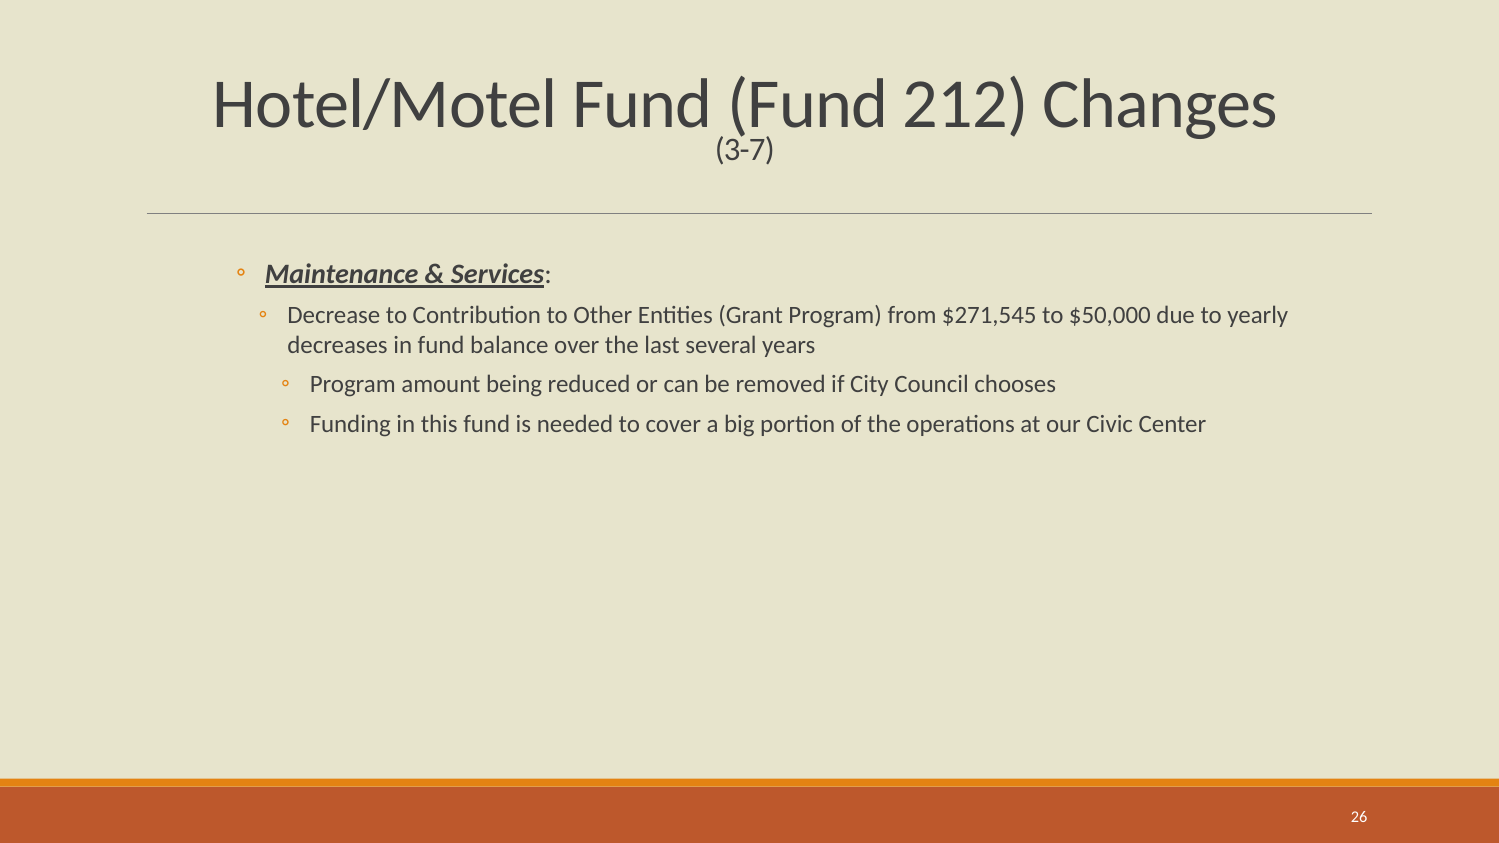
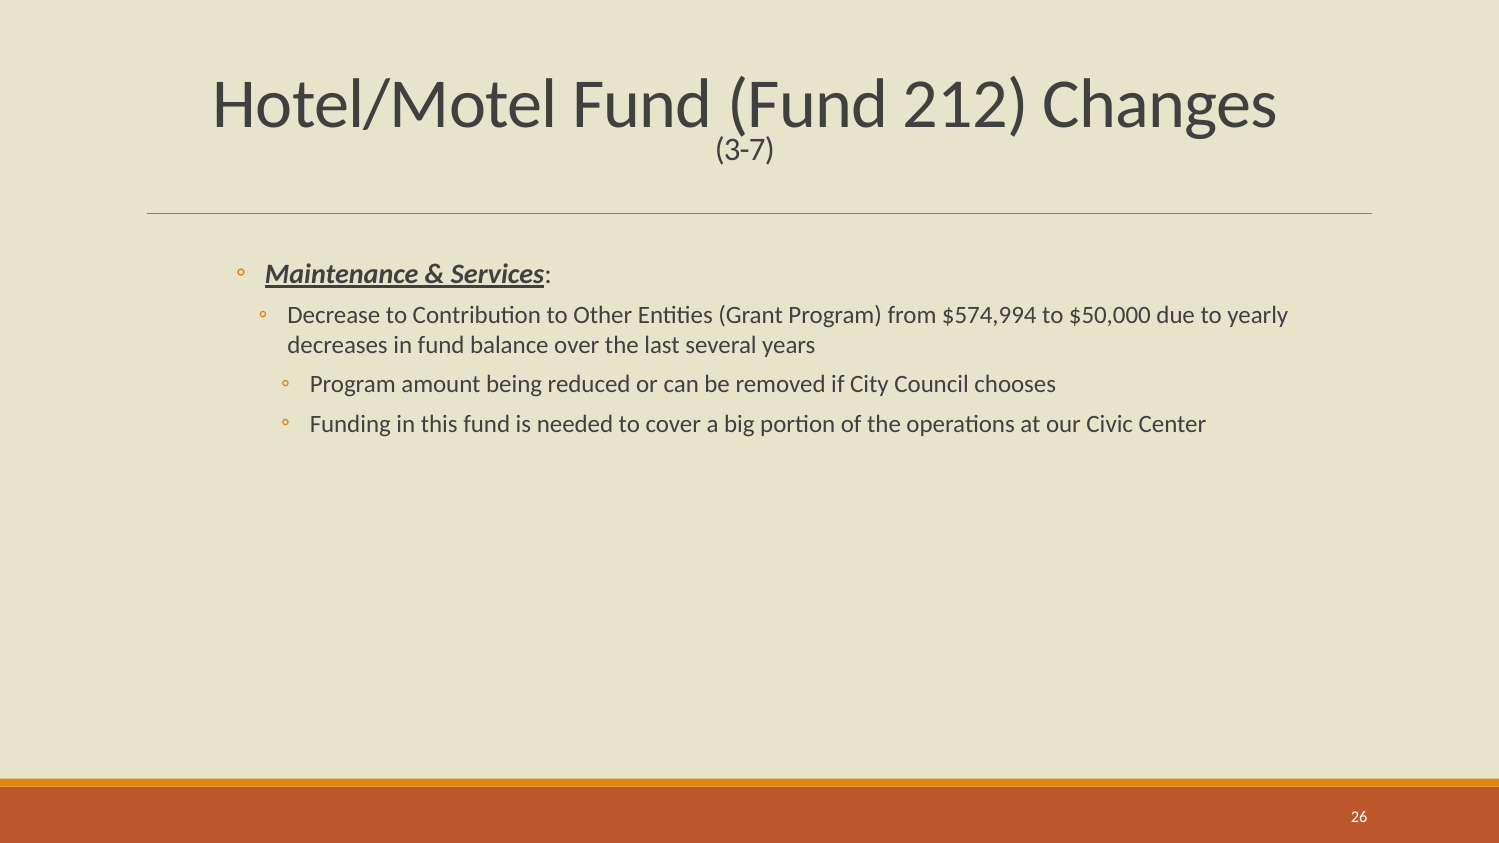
$271,545: $271,545 -> $574,994 (989, 315)
